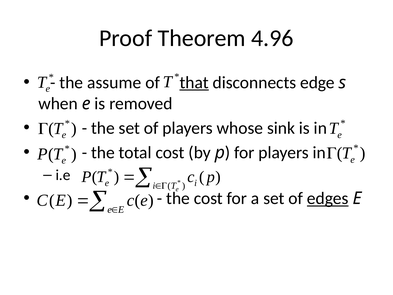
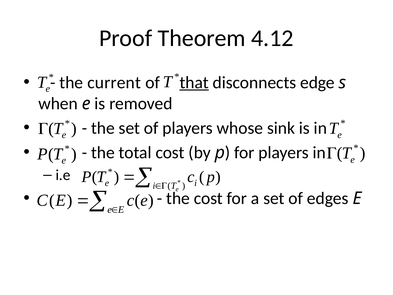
4.96: 4.96 -> 4.12 (272, 38)
assume: assume -> current (114, 82)
edges underline: present -> none (328, 198)
